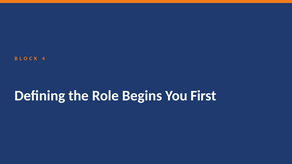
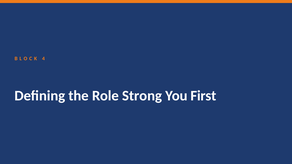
Begins: Begins -> Strong (142, 96)
